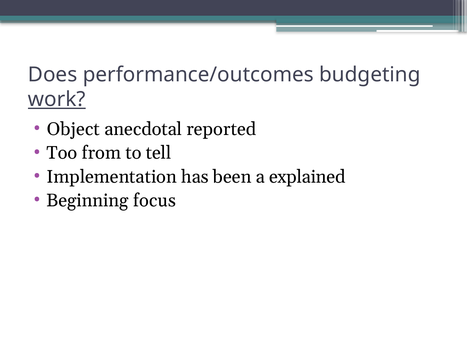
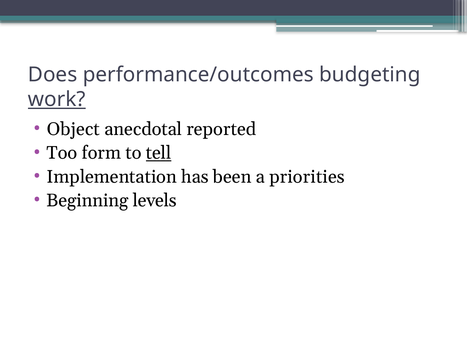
from: from -> form (101, 153)
tell underline: none -> present (159, 153)
explained: explained -> priorities (307, 177)
focus: focus -> levels (155, 201)
